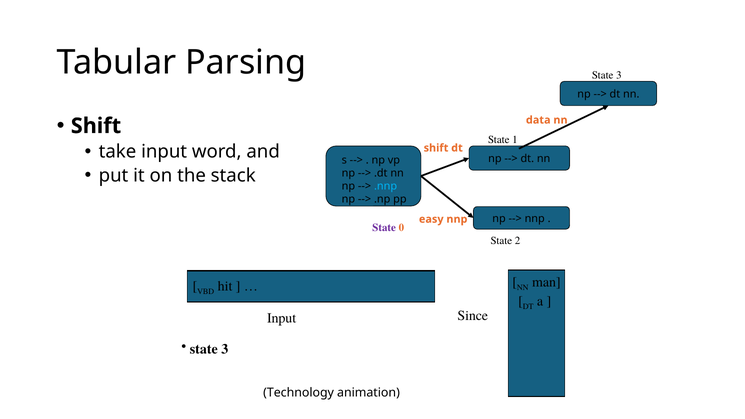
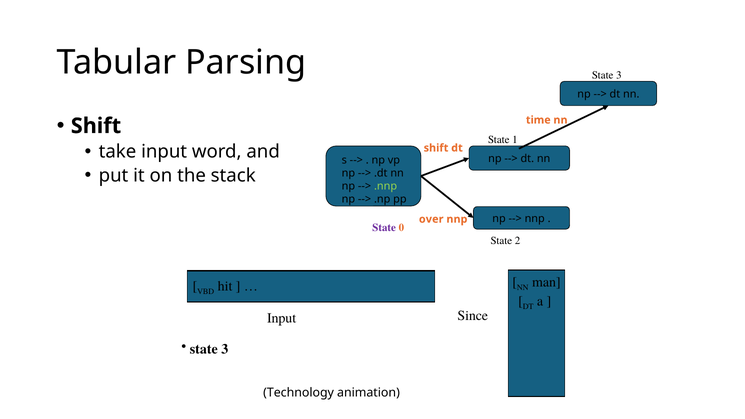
data: data -> time (538, 120)
.nnp colour: light blue -> light green (386, 186)
easy: easy -> over (431, 219)
